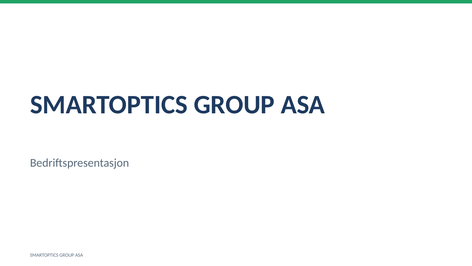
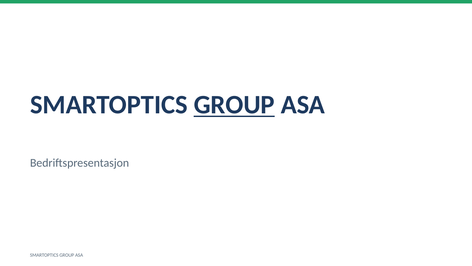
GROUP underline: none -> present (234, 105)
